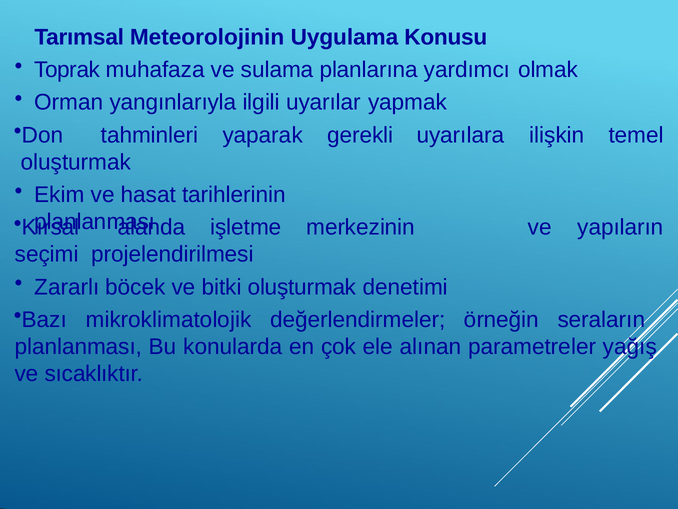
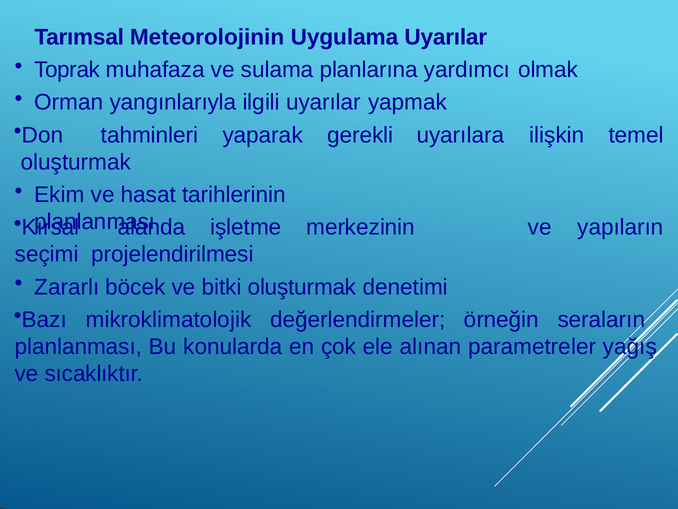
Uygulama Konusu: Konusu -> Uyarılar (446, 37)
